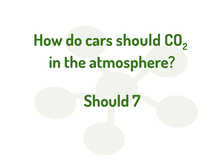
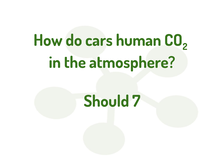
cars should: should -> human (139, 40)
